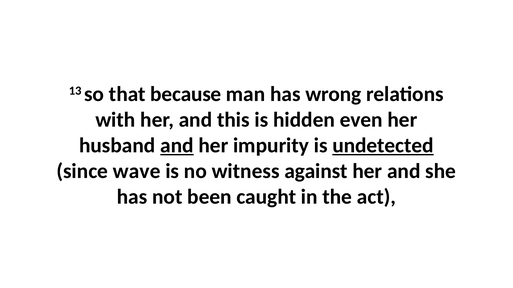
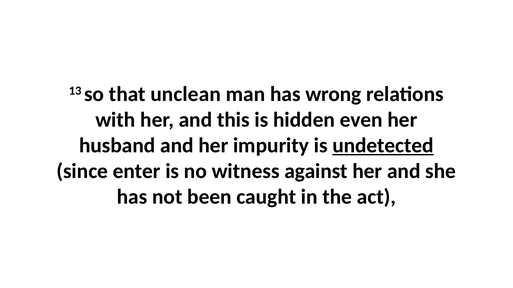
because: because -> unclean (186, 94)
and underline: present -> none (177, 146)
wave: wave -> enter (137, 171)
